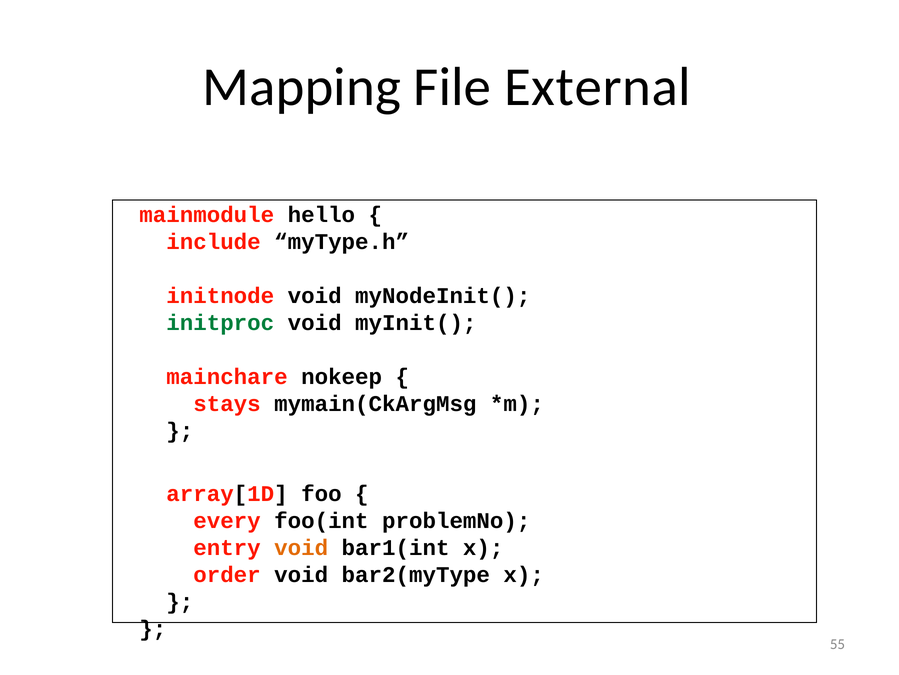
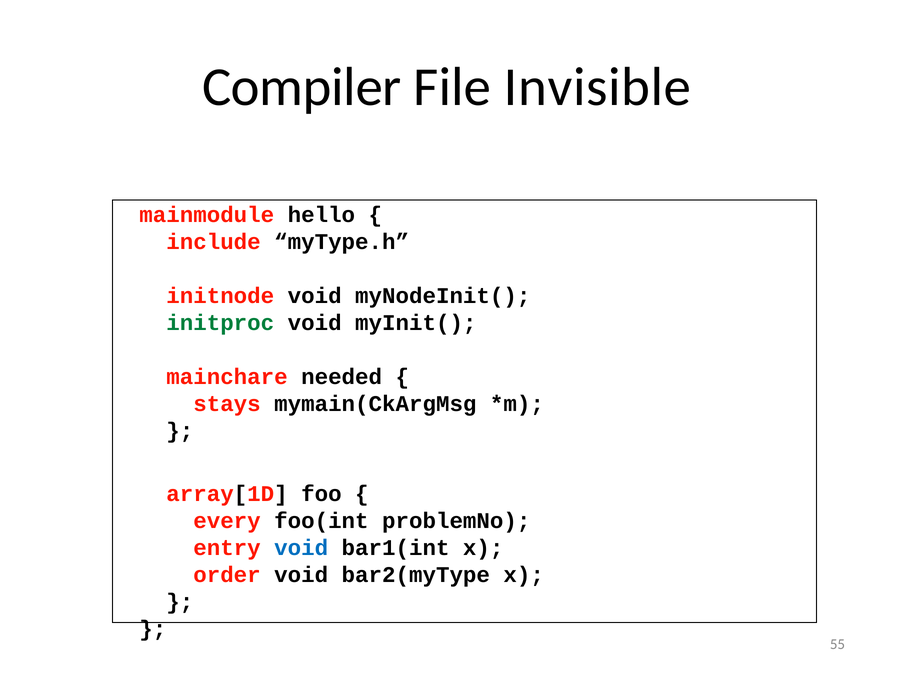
Mapping: Mapping -> Compiler (302, 87)
External: External -> Invisible (598, 87)
nokeep: nokeep -> needed (342, 377)
void colour: orange -> blue (301, 547)
